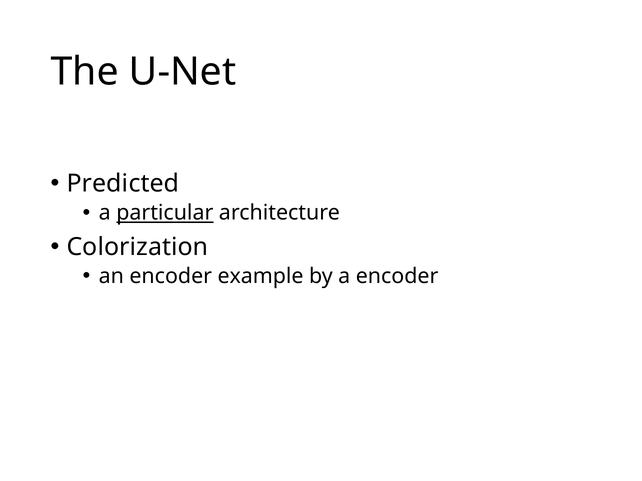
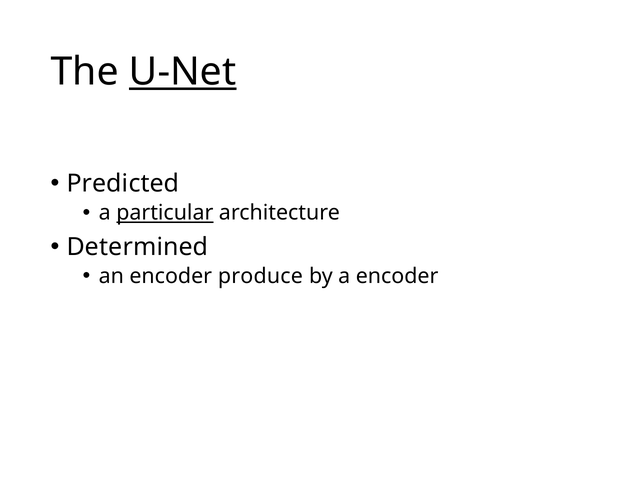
U-Net underline: none -> present (183, 72)
Colorization: Colorization -> Determined (137, 247)
example: example -> produce (260, 277)
